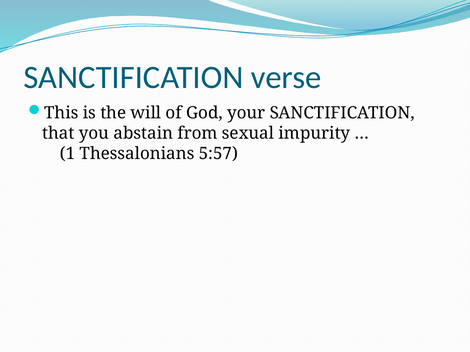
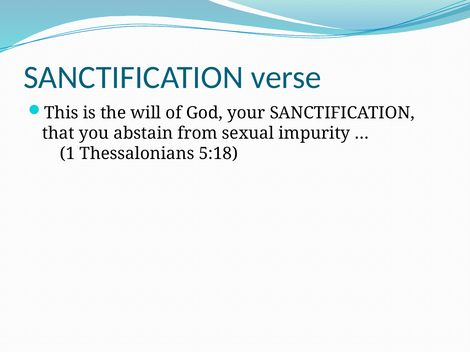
5:57: 5:57 -> 5:18 (218, 154)
